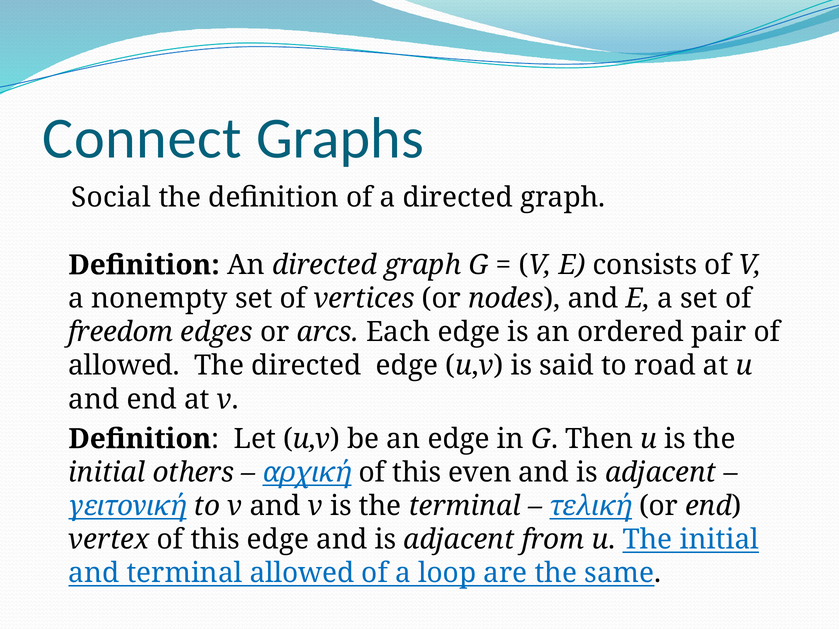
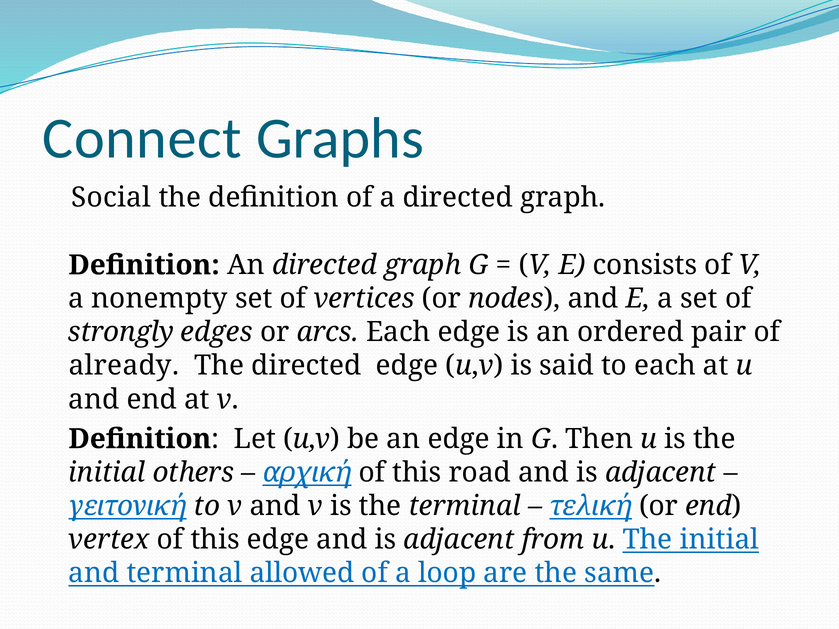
freedom: freedom -> strongly (121, 332)
allowed: allowed -> already (124, 366)
to road: road -> each (665, 366)
even: even -> road (480, 473)
